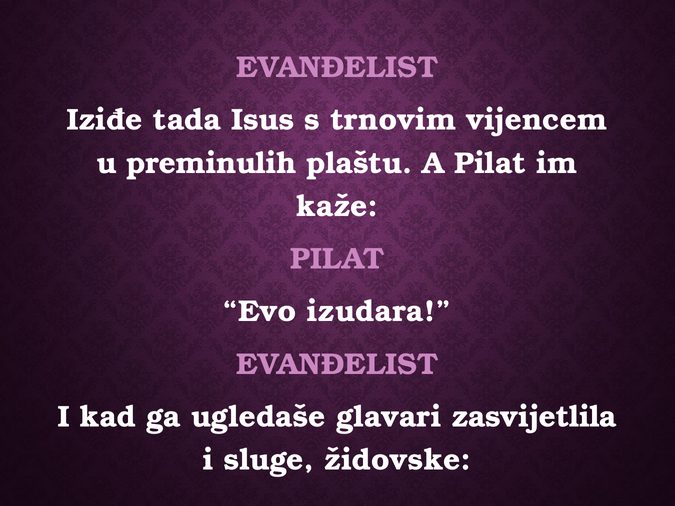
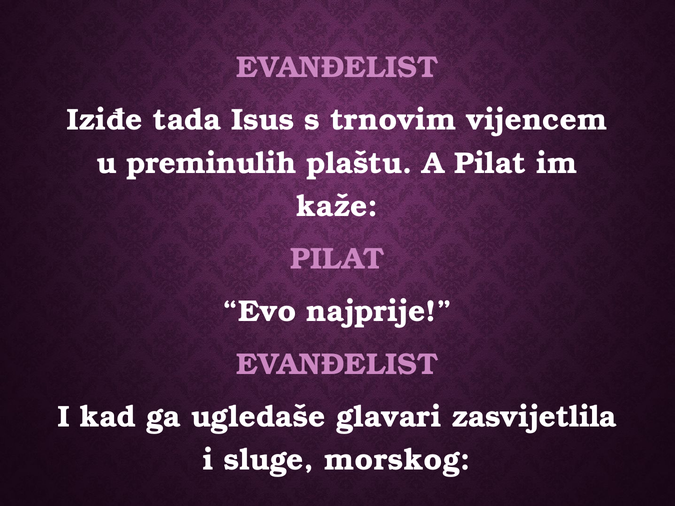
izudara: izudara -> najprije (379, 312)
židovske: židovske -> morskog (398, 460)
